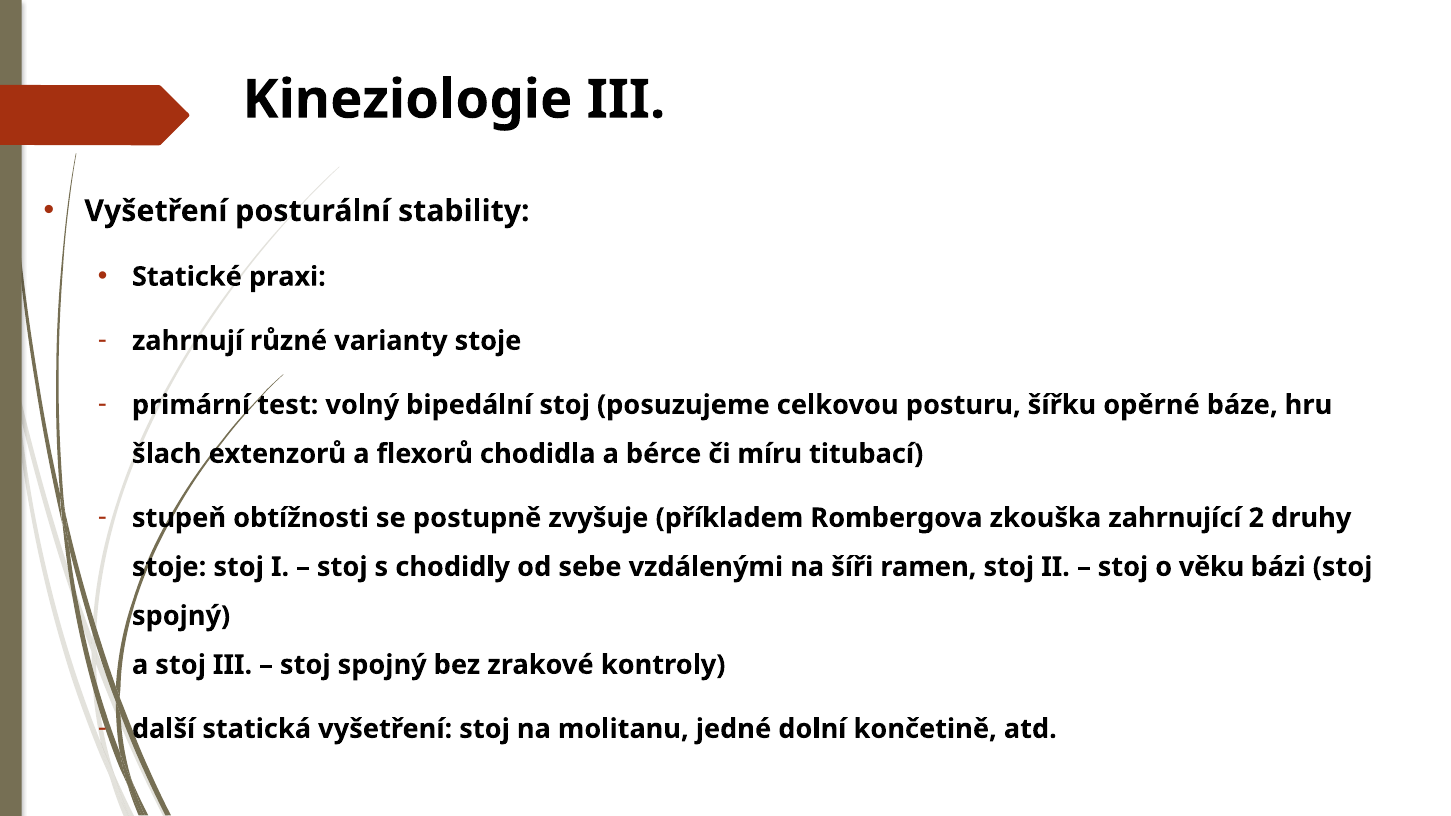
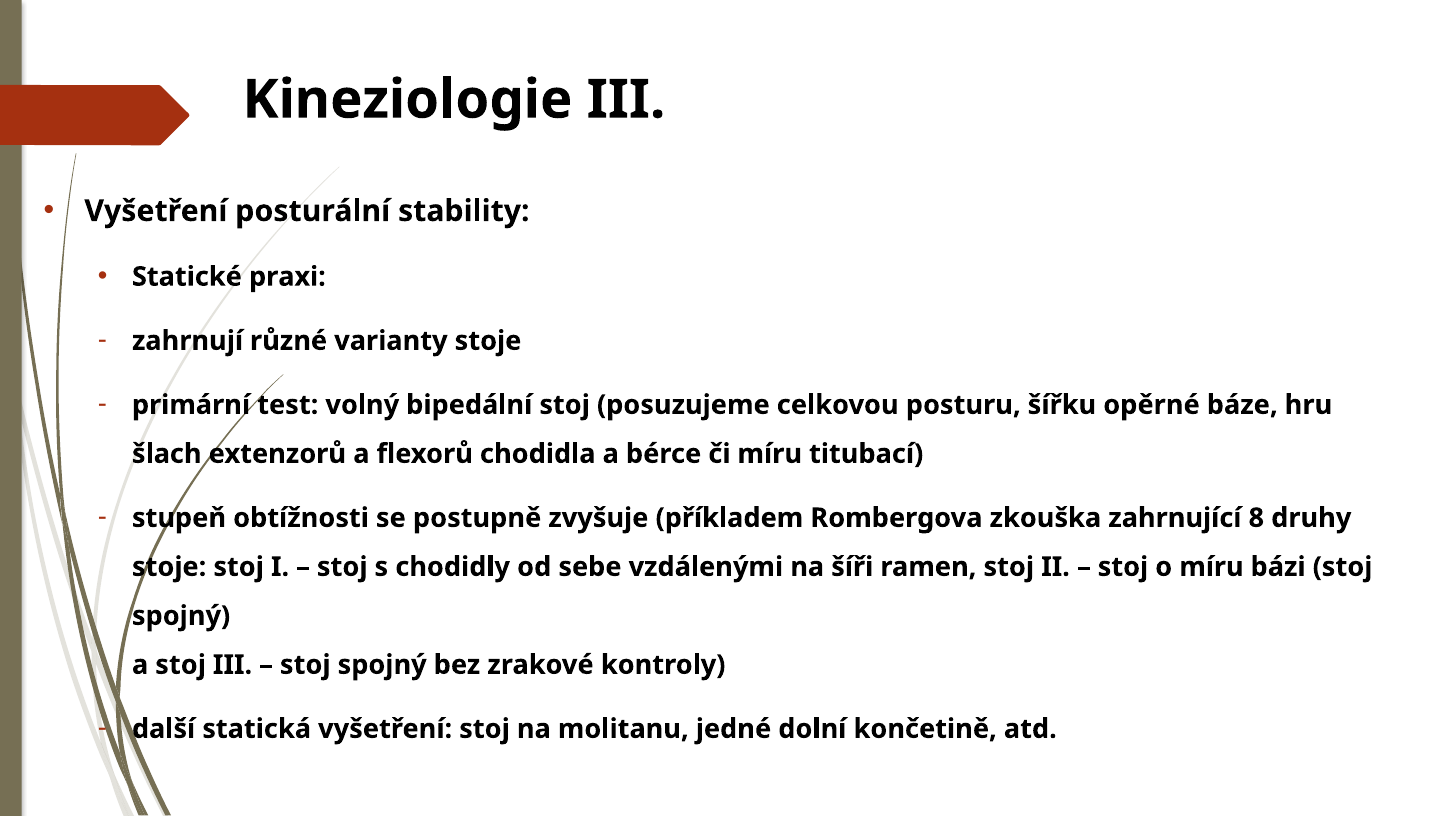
2: 2 -> 8 (1256, 518)
o věku: věku -> míru (1211, 567)
